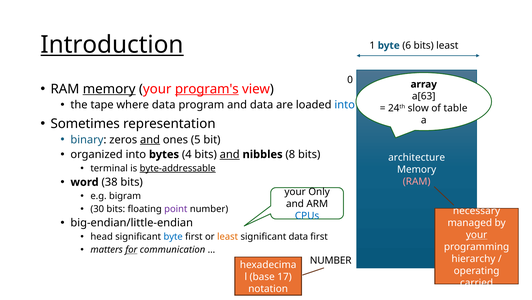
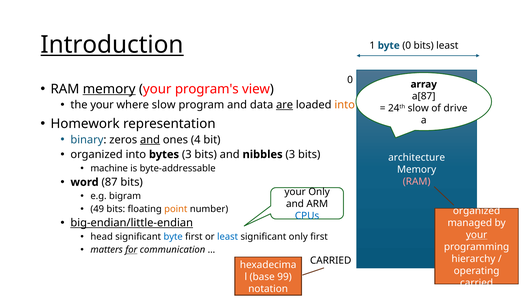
byte 6: 6 -> 0 (407, 45)
program's underline: present -> none (207, 89)
a[63: a[63 -> a[87 (424, 96)
the tape: tape -> your (102, 105)
where data: data -> slow (164, 105)
are underline: none -> present (285, 105)
into colour: blue -> orange (345, 105)
table: table -> drive (456, 108)
Sometimes: Sometimes -> Homework (85, 123)
5: 5 -> 4 (196, 139)
bytes 4: 4 -> 3 (187, 154)
and underline: present -> none (230, 154)
nibbles 8: 8 -> 3 (290, 154)
terminal: terminal -> machine (109, 168)
byte-addressable underline: present -> none (178, 168)
38: 38 -> 87 (110, 182)
30: 30 -> 49 (97, 209)
point colour: purple -> orange (176, 209)
necessary: necessary -> organized (477, 210)
big-endian/little-endian underline: none -> present (132, 222)
least colour: orange -> blue (228, 236)
significant data: data -> only (298, 236)
NUMBER: NUMBER -> CARRIED (331, 260)
17: 17 -> 99 (285, 276)
